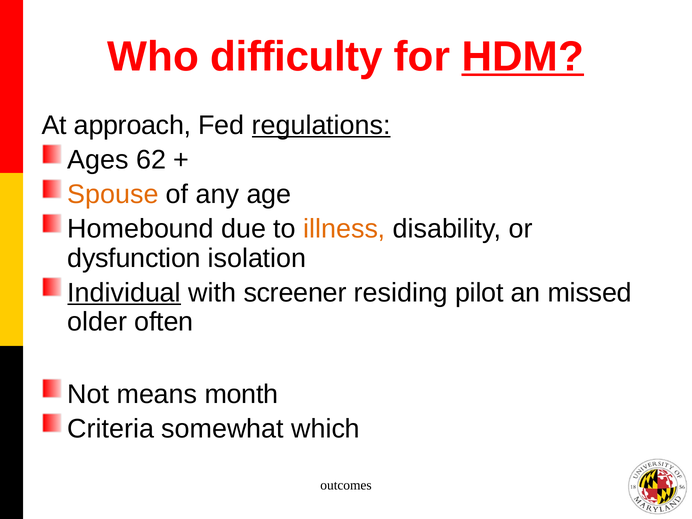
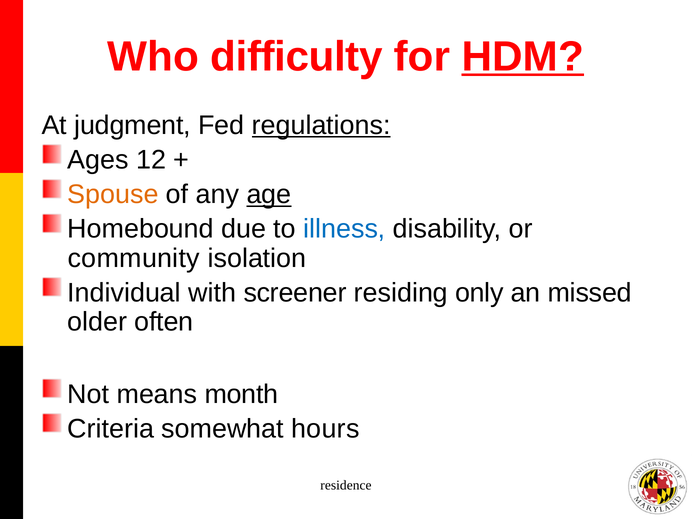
approach: approach -> judgment (133, 125)
62: 62 -> 12 (151, 160)
age underline: none -> present (269, 194)
illness colour: orange -> blue (344, 229)
dysfunction: dysfunction -> community (134, 258)
Individual underline: present -> none (124, 293)
pilot: pilot -> only (479, 293)
which: which -> hours (325, 429)
outcomes: outcomes -> residence (346, 485)
